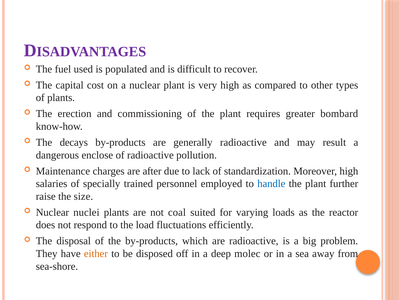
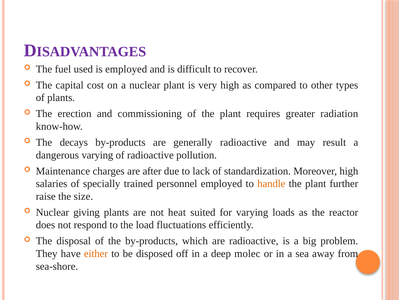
is populated: populated -> employed (126, 69)
bombard: bombard -> radiation (339, 113)
dangerous enclose: enclose -> varying (97, 155)
handle colour: blue -> orange (271, 183)
nuclei: nuclei -> giving (87, 212)
coal: coal -> heat (177, 212)
